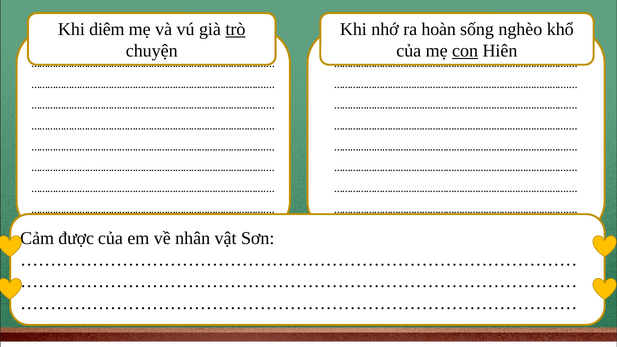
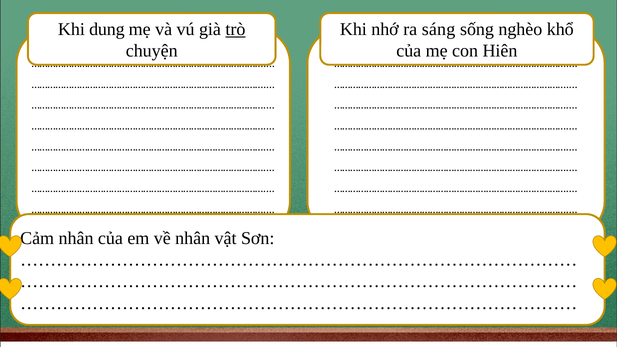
diêm: diêm -> dung (107, 29)
hoàn: hoàn -> sáng (439, 29)
con underline: present -> none (465, 51)
được: được -> nhân (76, 238)
